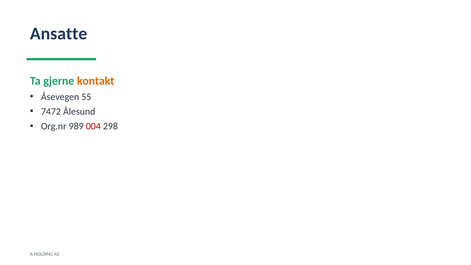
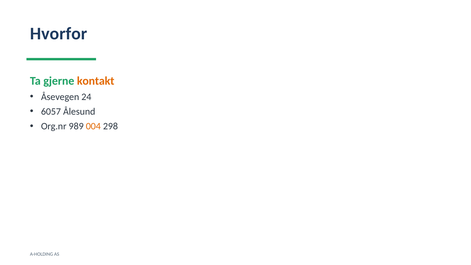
Ansatte: Ansatte -> Hvorfor (59, 34)
55: 55 -> 24 (86, 97)
7472: 7472 -> 6057 (51, 112)
004 colour: red -> orange (93, 126)
